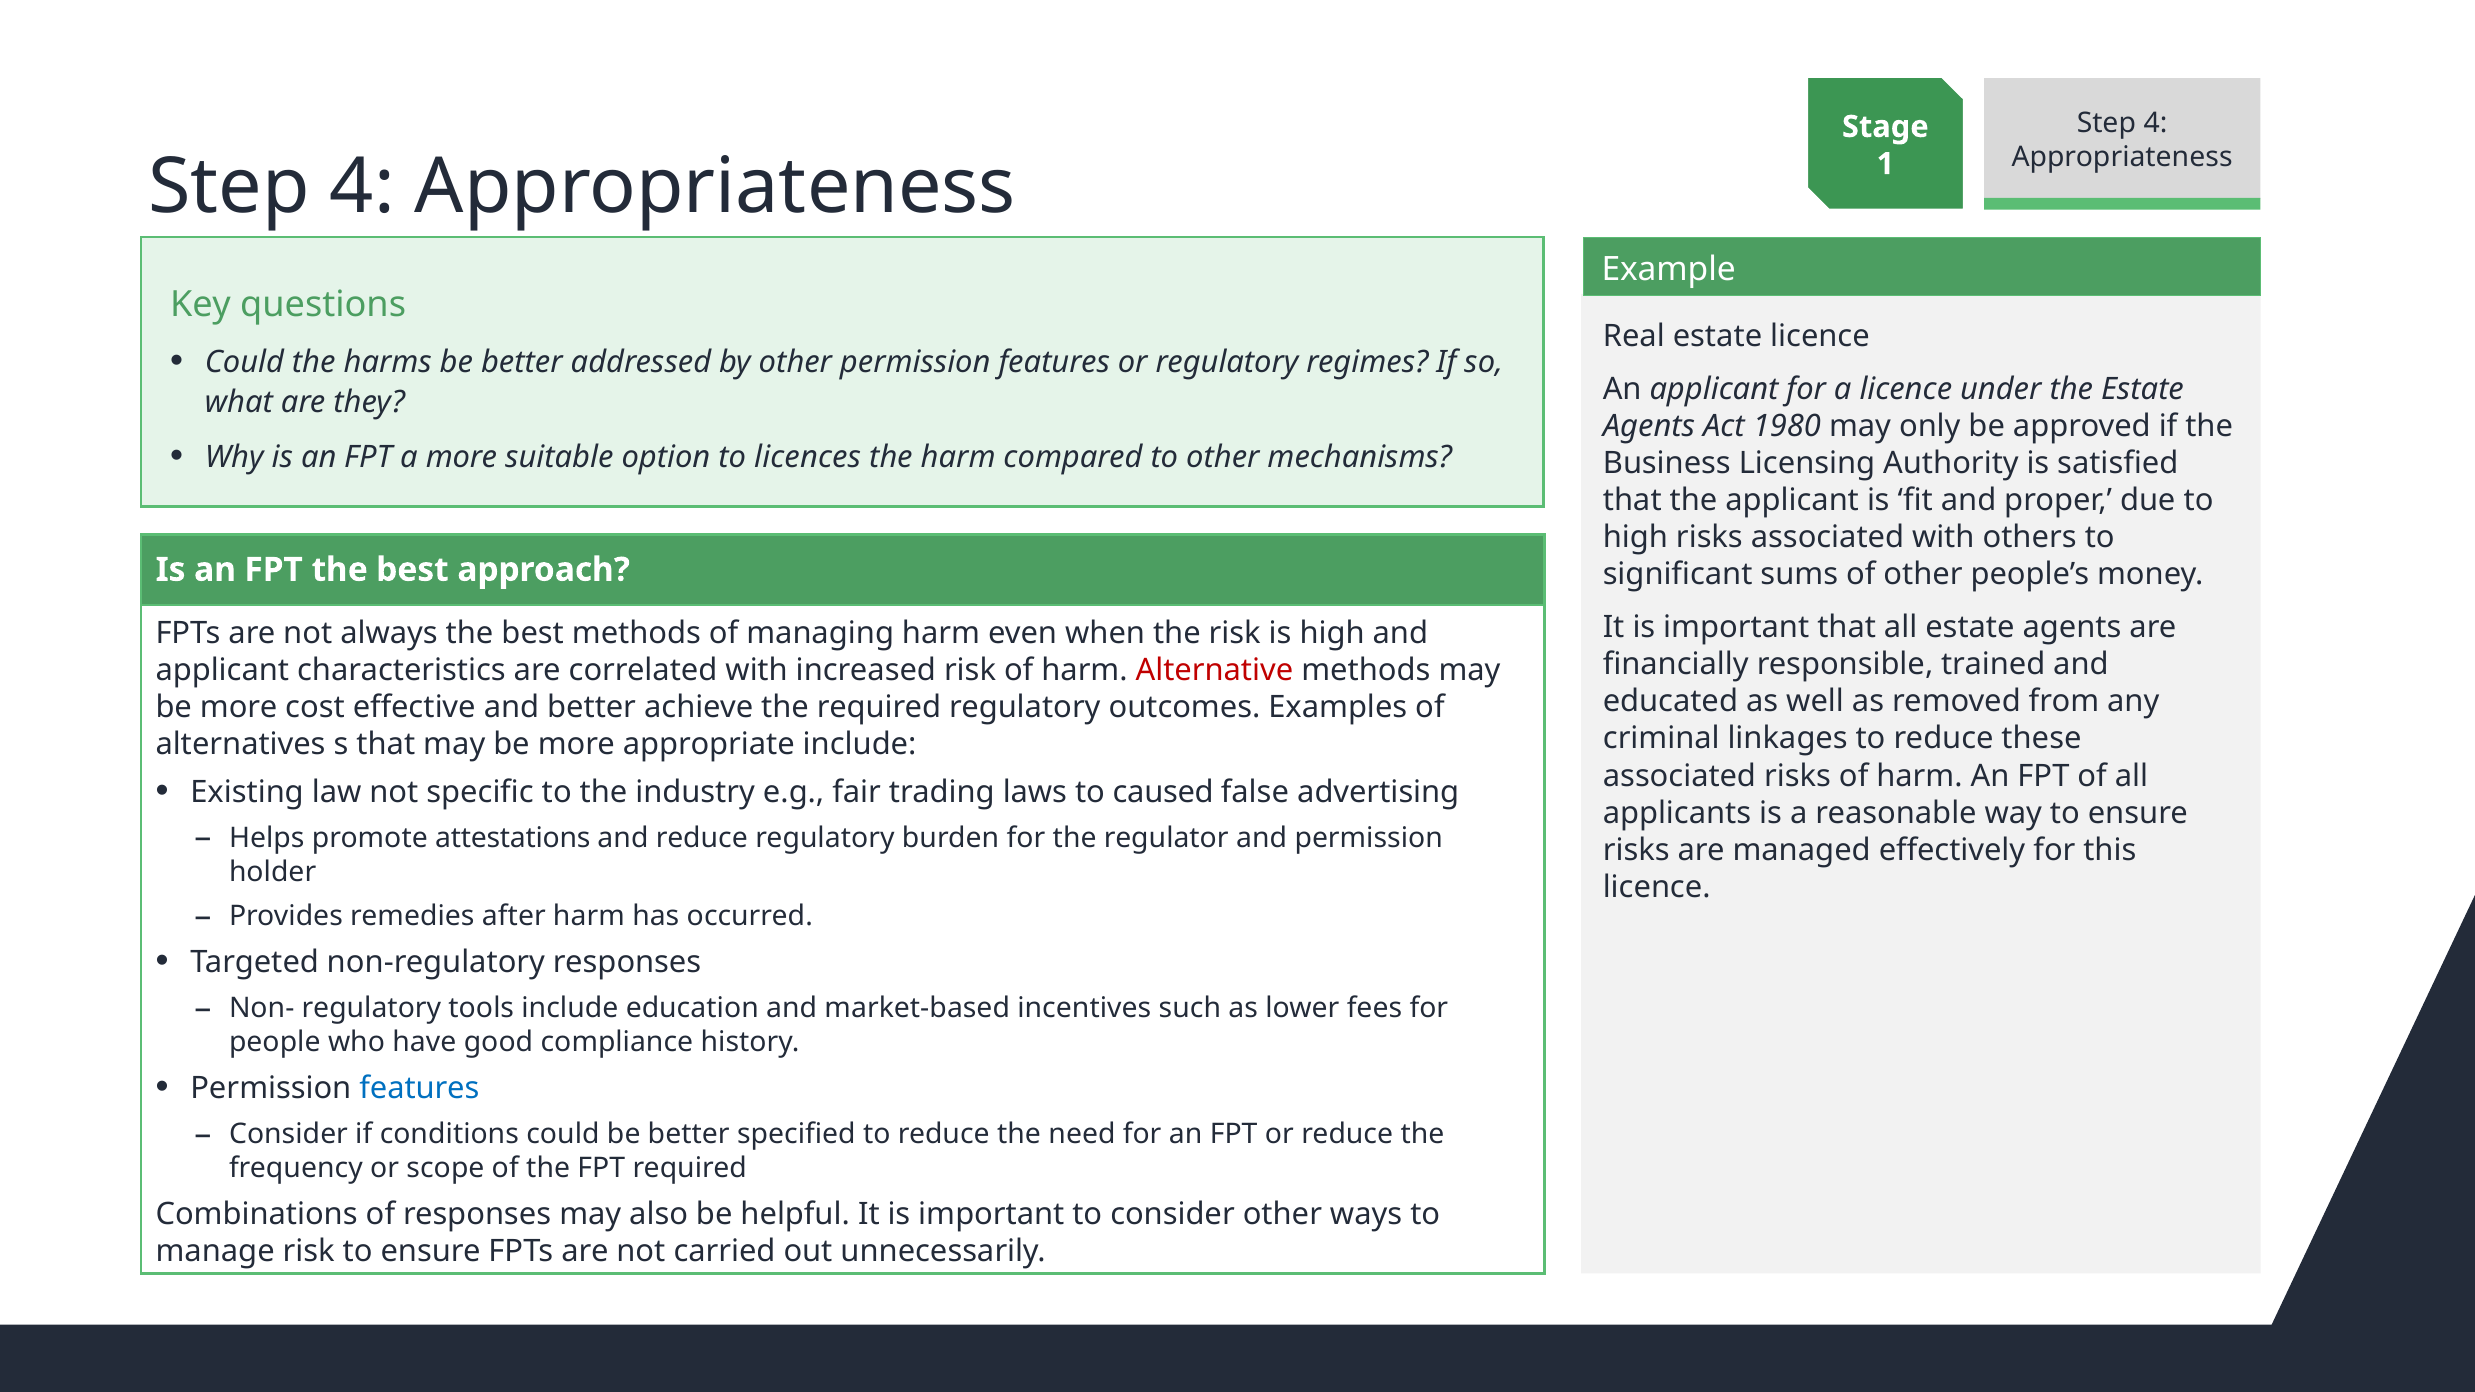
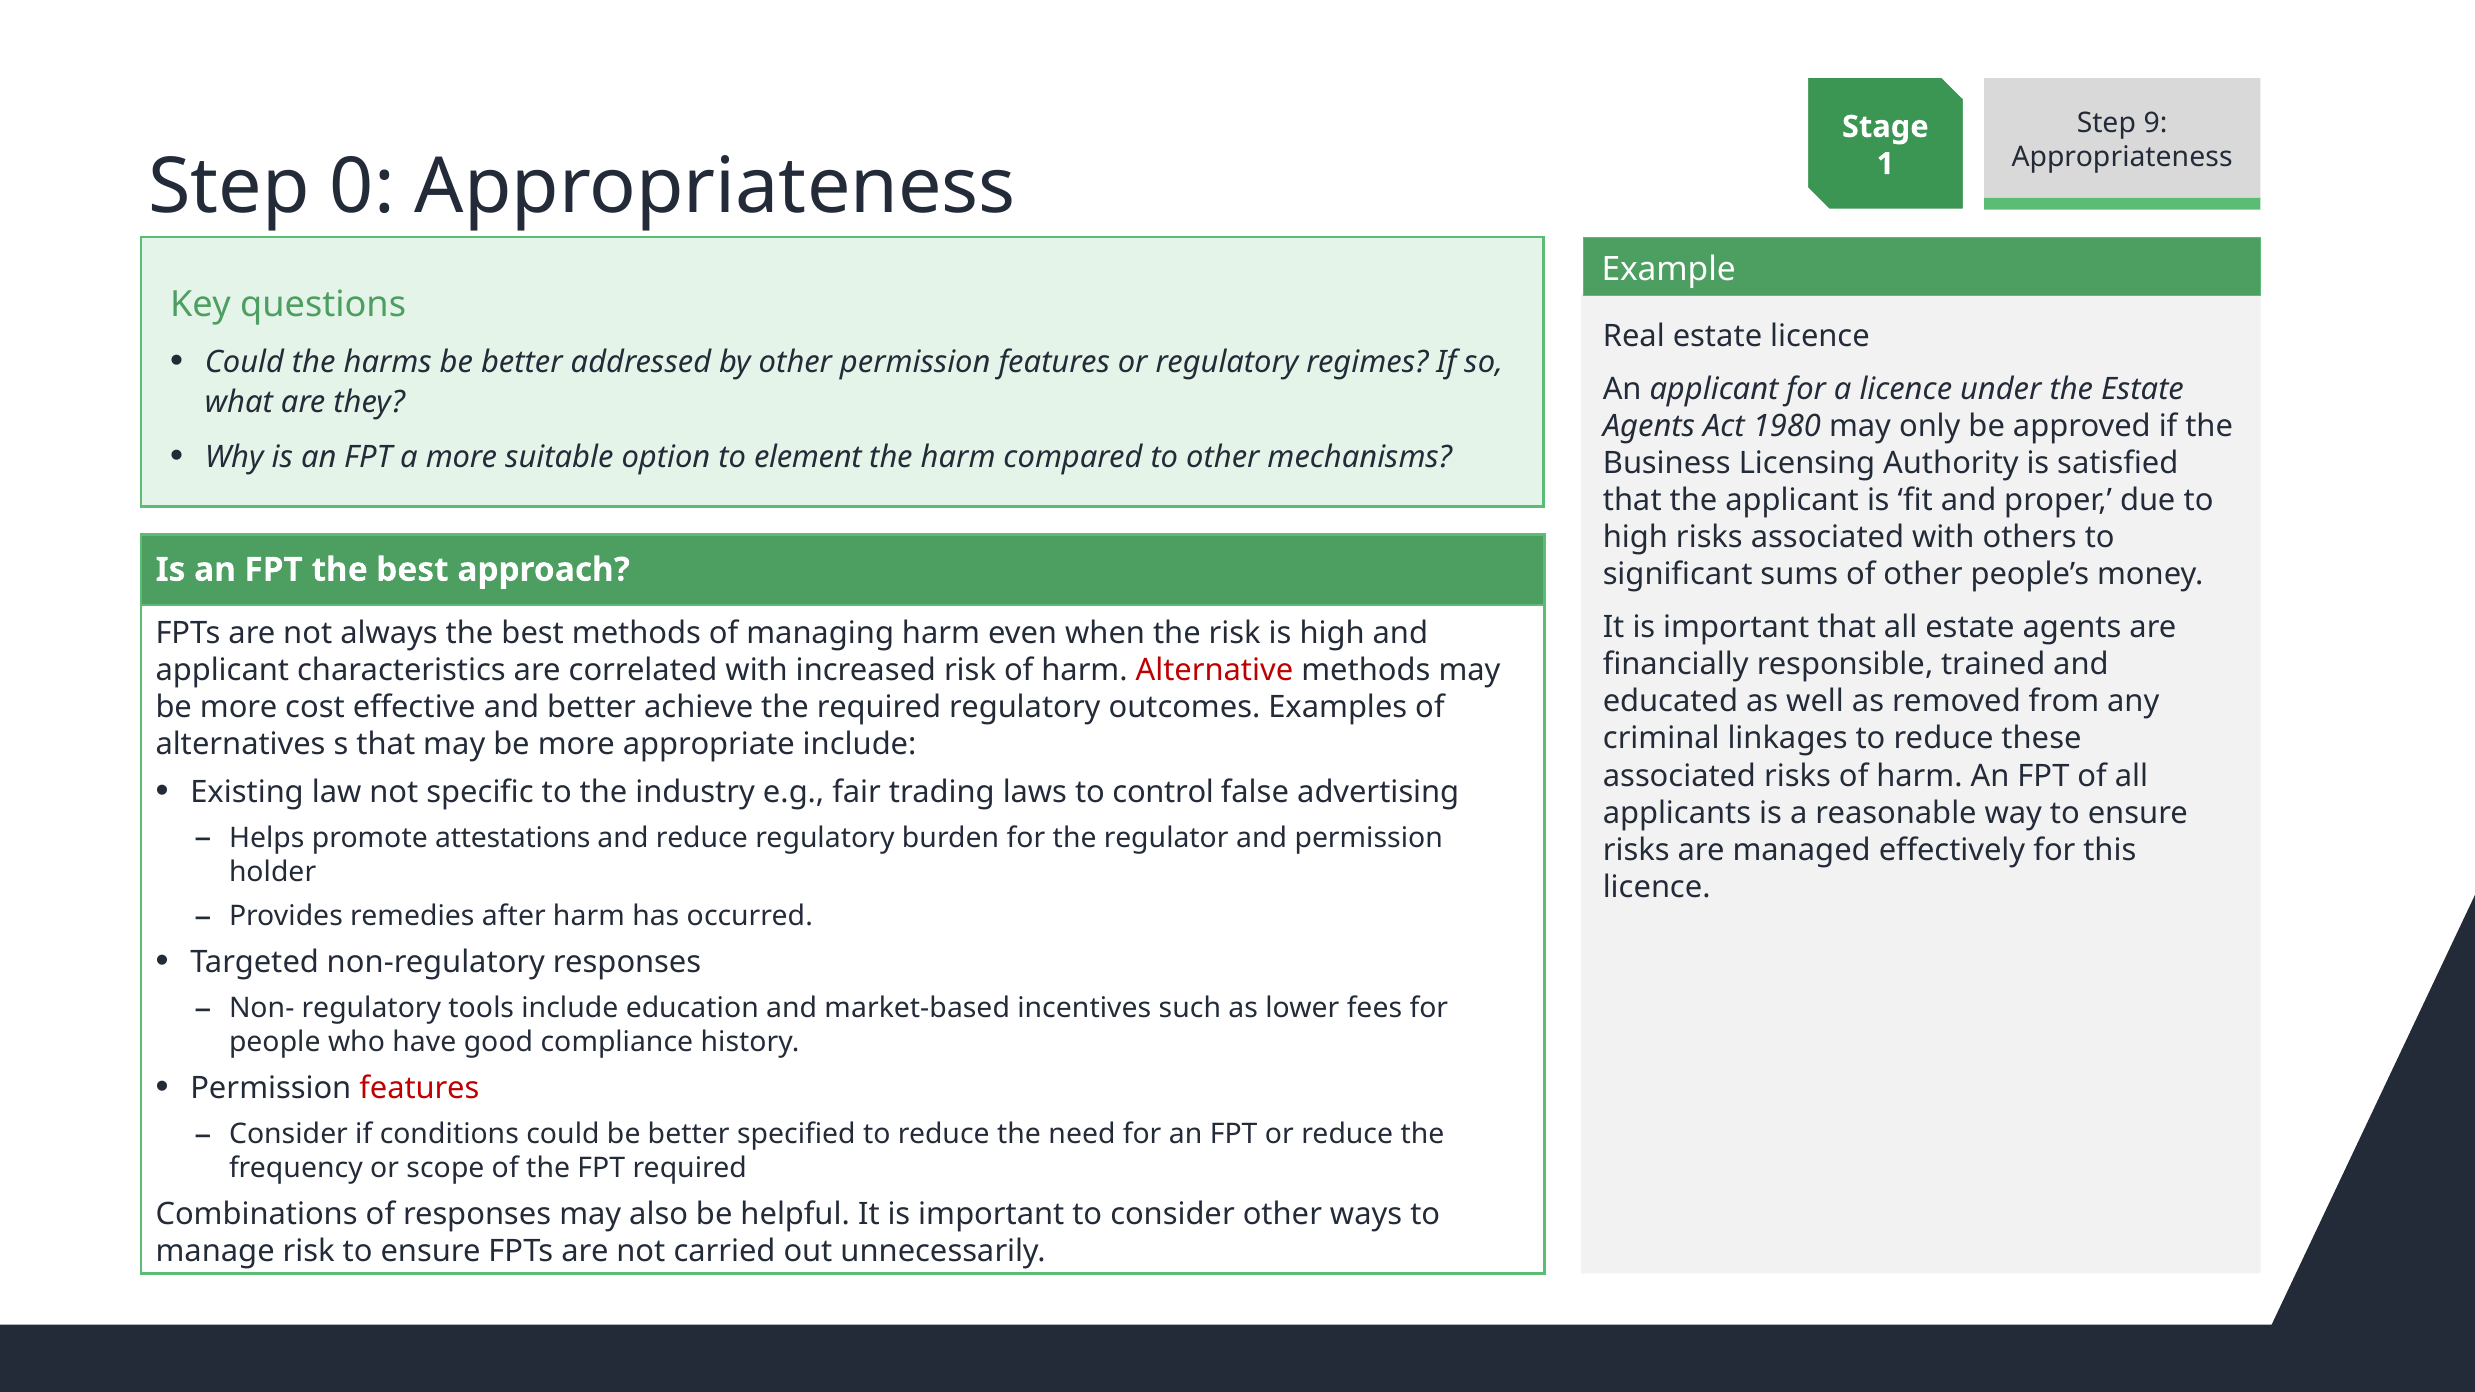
4: 4 -> 9 (2155, 124)
4: 4 -> 0 (362, 187)
licences: licences -> element (808, 457)
caused: caused -> control (1163, 792)
features colour: blue -> red (419, 1088)
